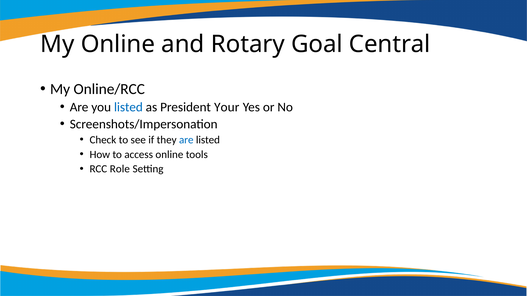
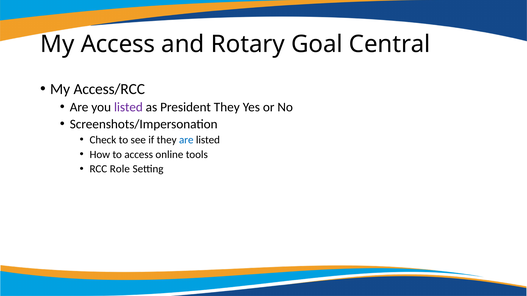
My Online: Online -> Access (118, 44)
Online/RCC: Online/RCC -> Access/RCC (109, 89)
listed colour: blue -> purple (128, 107)
President Your: Your -> They (227, 107)
